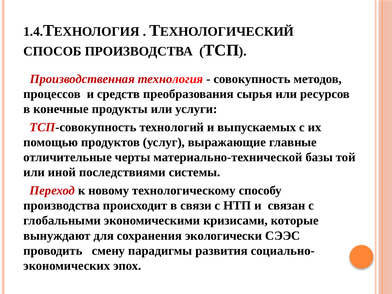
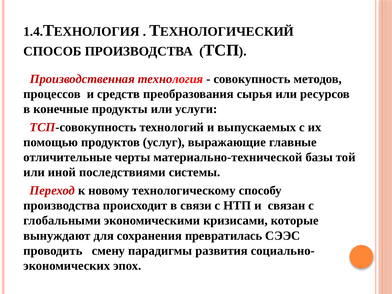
экологически: экологически -> превратилась (224, 236)
